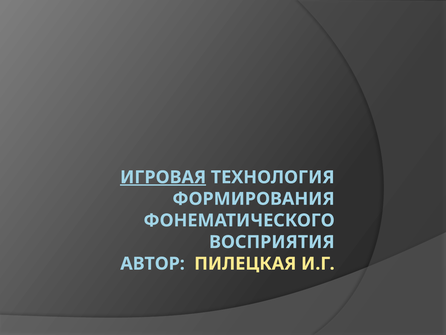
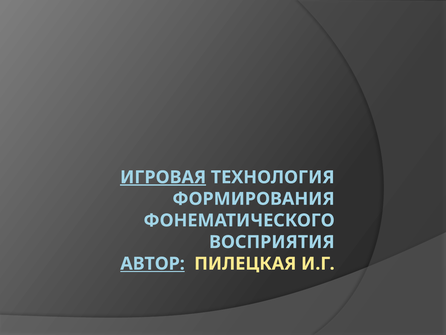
АВТОР underline: none -> present (153, 263)
